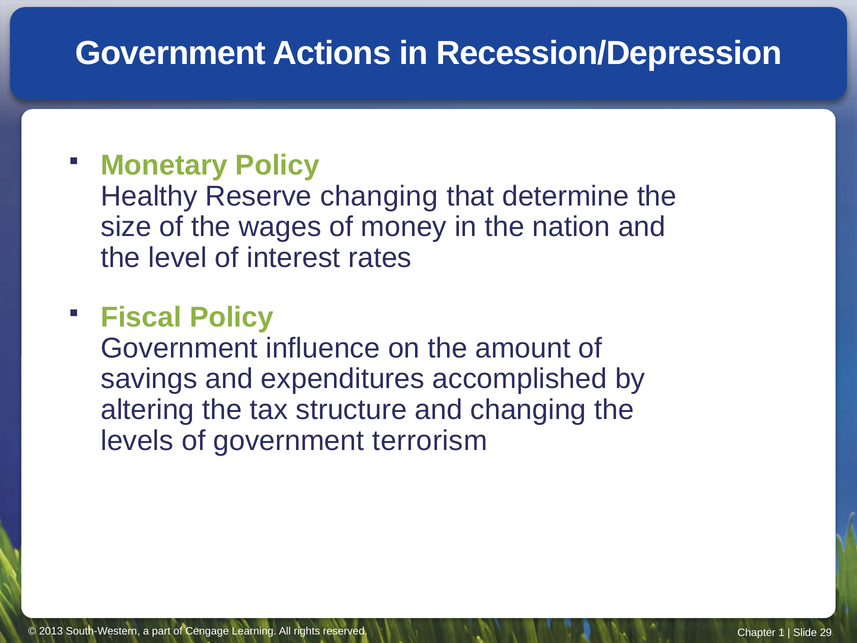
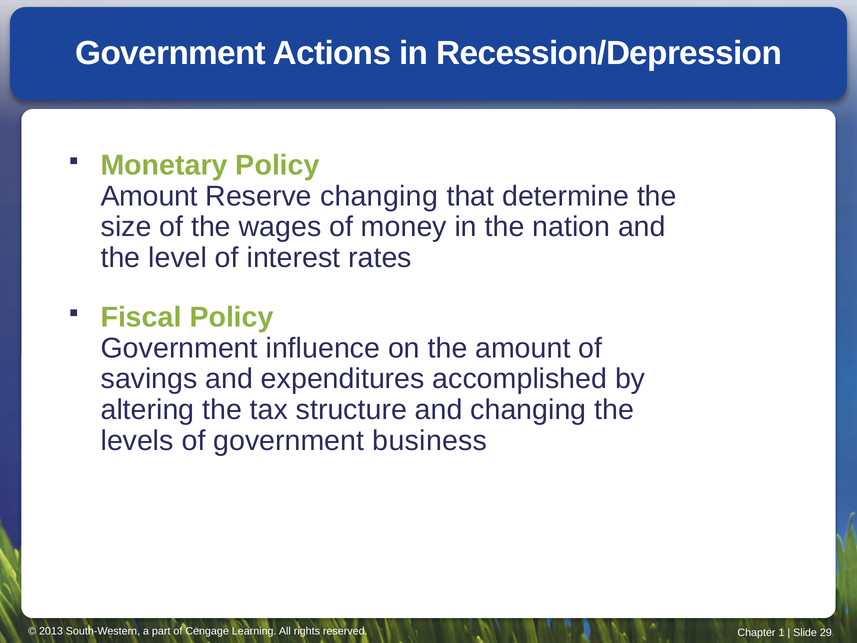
Healthy: Healthy -> Amount (149, 196)
terrorism: terrorism -> business (430, 441)
